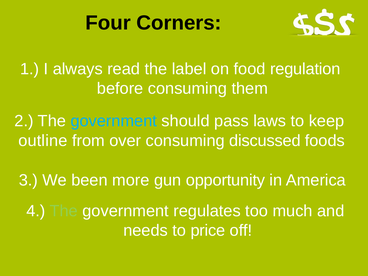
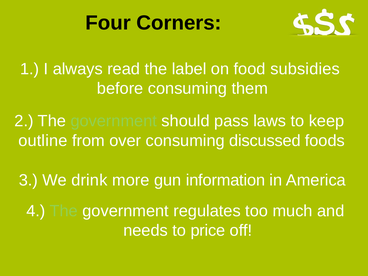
regulation: regulation -> subsidies (305, 69)
government colour: light blue -> light green (114, 121)
been: been -> drink (89, 180)
opportunity: opportunity -> information (225, 180)
